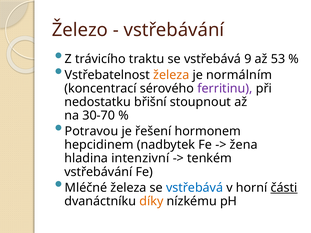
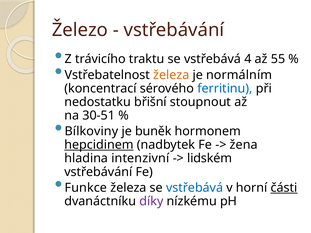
9: 9 -> 4 (248, 59)
53: 53 -> 55 (278, 59)
ferritinu colour: purple -> blue (225, 89)
30-70: 30-70 -> 30-51 (99, 116)
Potravou: Potravou -> Bílkoviny (91, 131)
řešení: řešení -> buněk (153, 131)
hepcidinem underline: none -> present (99, 145)
tenkém: tenkém -> lidském (210, 159)
Mléčné: Mléčné -> Funkce (86, 188)
díky colour: orange -> purple (151, 201)
